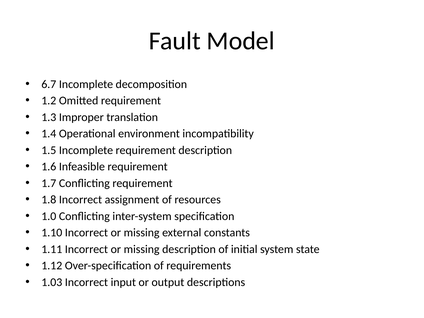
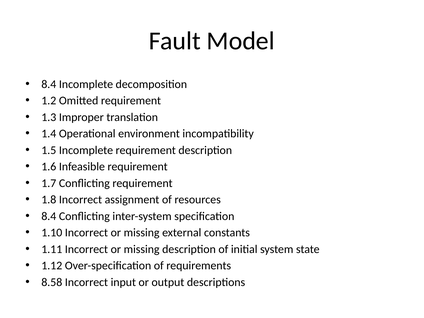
6.7: 6.7 -> 8.4 (49, 84)
1.0: 1.0 -> 8.4 (49, 216)
1.03: 1.03 -> 8.58 (52, 282)
